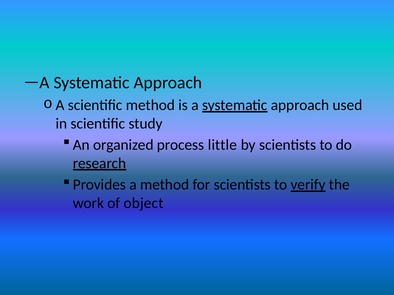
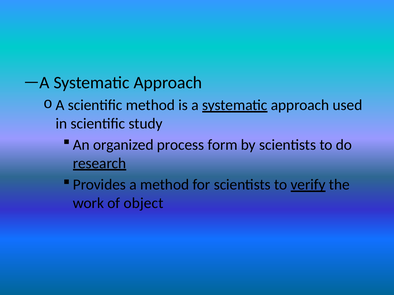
little: little -> form (223, 145)
